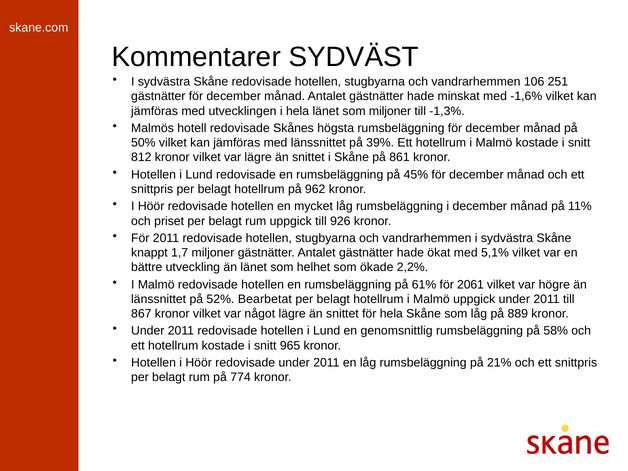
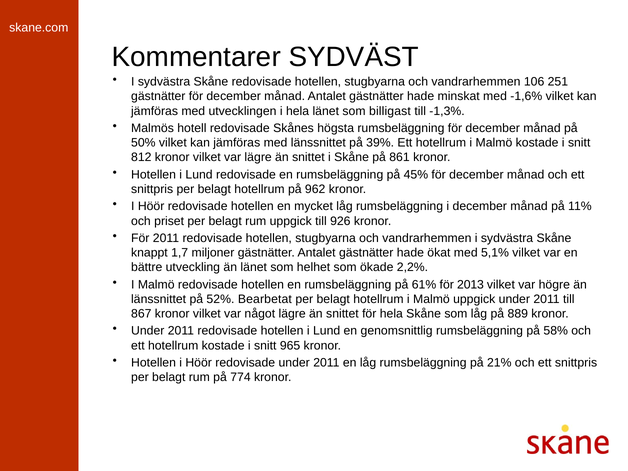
som miljoner: miljoner -> billigast (390, 111)
2061: 2061 -> 2013 (470, 285)
